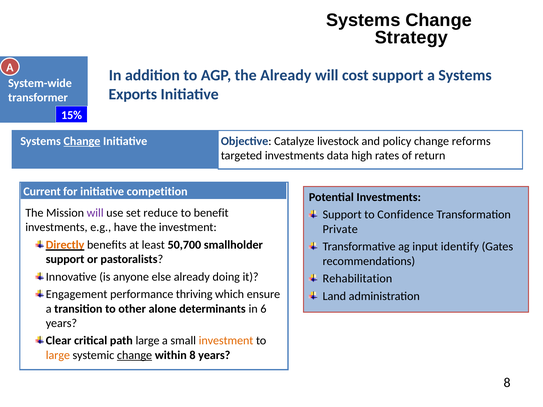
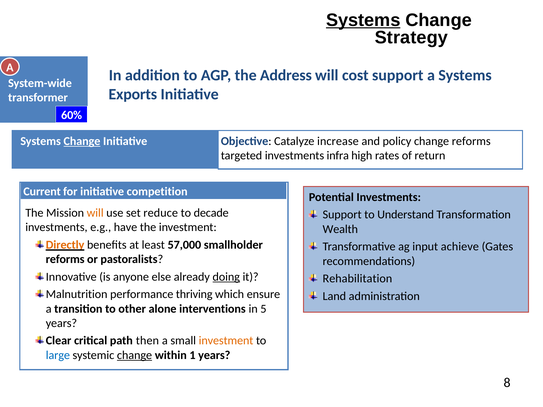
Systems underline: none -> present (363, 20)
the Already: Already -> Address (286, 75)
15%: 15% -> 60% (72, 115)
livestock: livestock -> increase (338, 141)
data: data -> infra (338, 156)
will colour: purple -> orange (95, 213)
benefit: benefit -> decade (211, 213)
Confidence: Confidence -> Understand (406, 215)
Private: Private -> Wealth (340, 229)
50,700: 50,700 -> 57,000 (184, 245)
identify: identify -> achieve (460, 247)
support: support -> reforms (65, 259)
doing underline: none -> present (226, 277)
Engagement: Engagement -> Malnutrition (77, 294)
determinants: determinants -> interventions (212, 309)
6: 6 -> 5 (263, 309)
path large: large -> then (147, 341)
large colour: orange -> blue (58, 355)
within 8: 8 -> 1 (193, 355)
